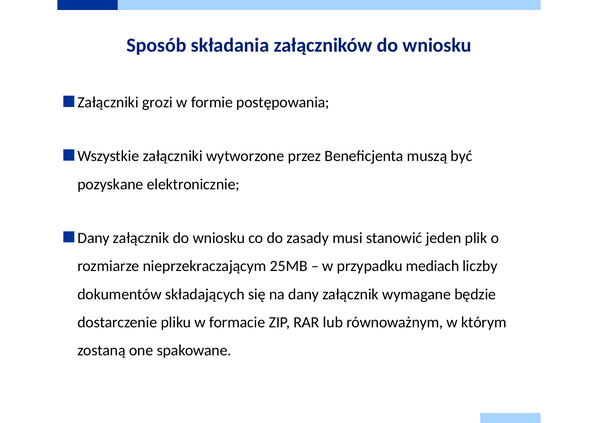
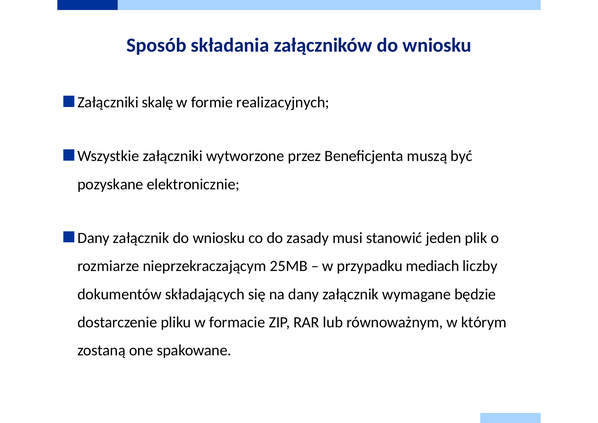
grozi: grozi -> skalę (158, 102)
postępowania: postępowania -> realizacyjnych (283, 102)
